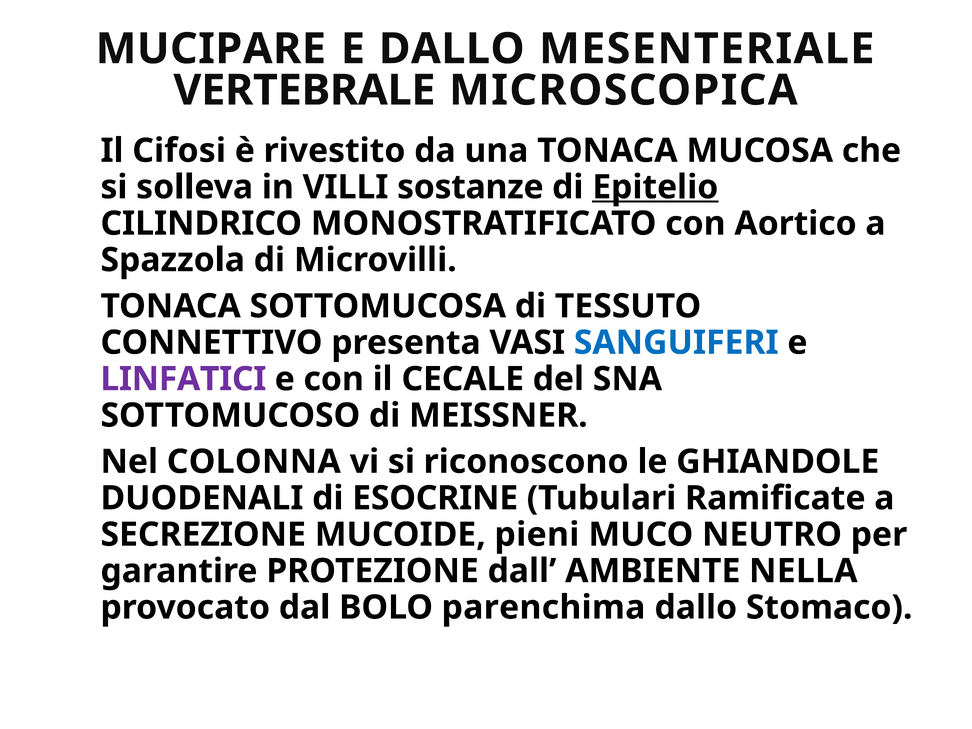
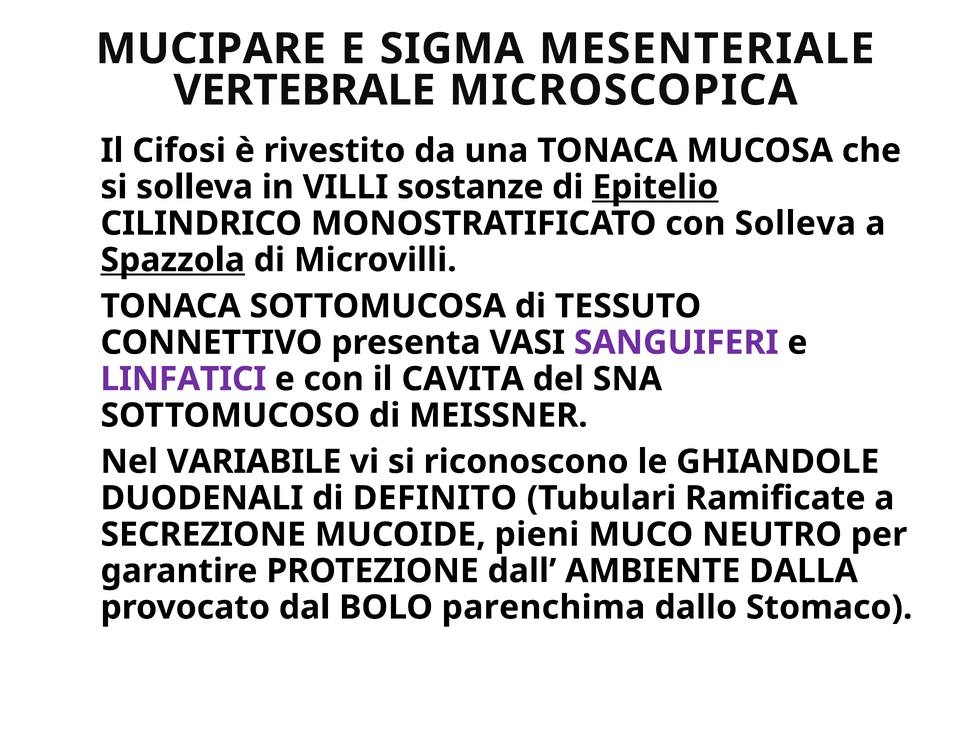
E DALLO: DALLO -> SIGMA (452, 49)
con Aortico: Aortico -> Solleva (795, 224)
Spazzola underline: none -> present (173, 260)
SANGUIFERI colour: blue -> purple (676, 343)
CECALE: CECALE -> CAVITA (463, 379)
COLONNA: COLONNA -> VARIABILE (254, 462)
ESOCRINE: ESOCRINE -> DEFINITO (435, 498)
NELLA: NELLA -> DALLA (803, 571)
